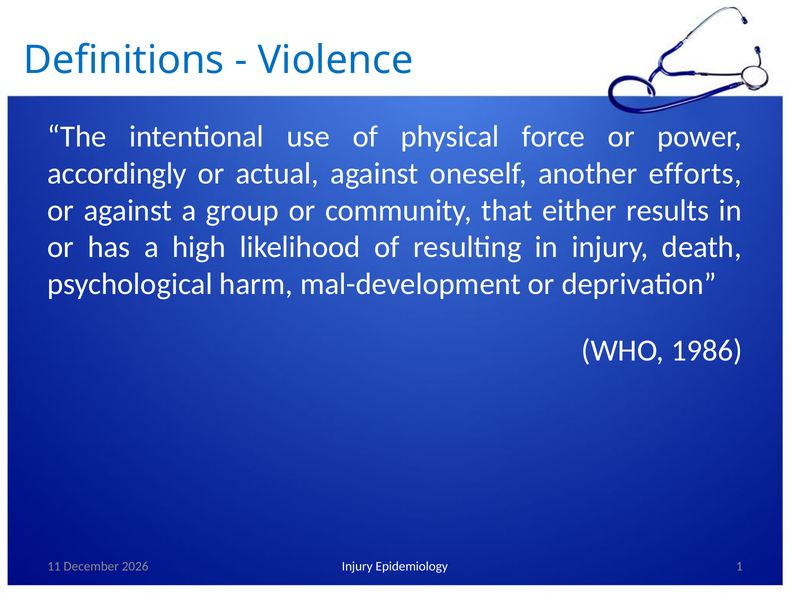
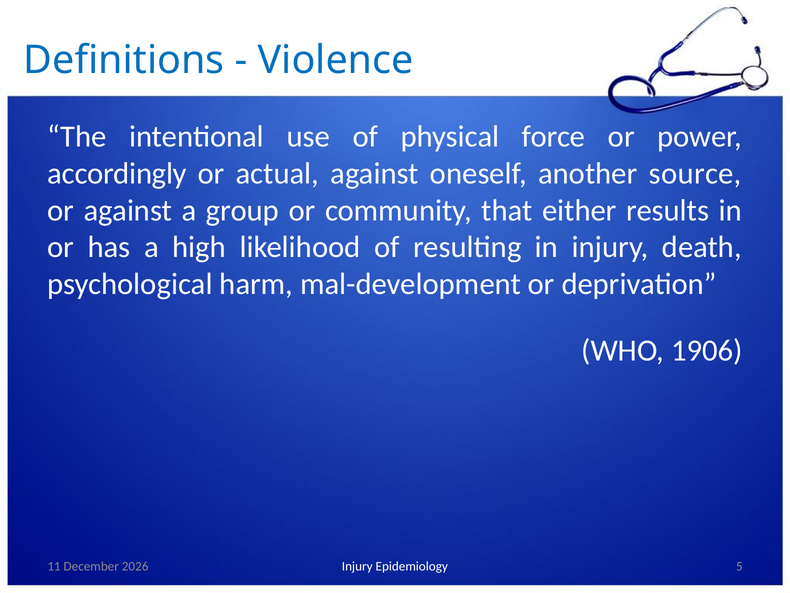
efforts: efforts -> source (695, 173)
1986: 1986 -> 1906 (707, 350)
1: 1 -> 5 (739, 566)
